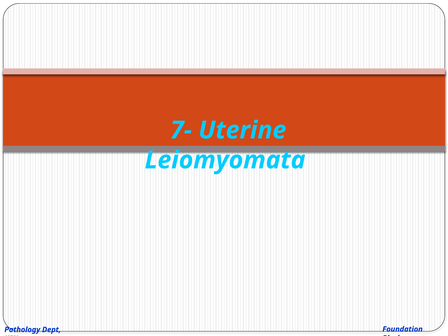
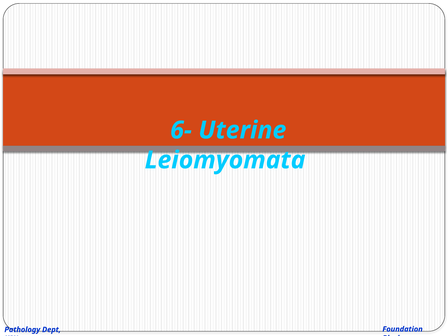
7-: 7- -> 6- (181, 130)
